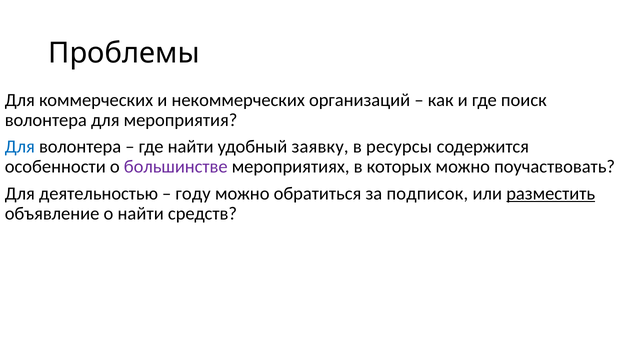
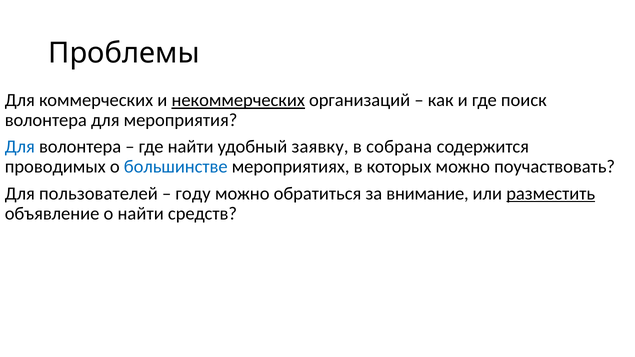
некоммерческих underline: none -> present (238, 100)
ресурсы: ресурсы -> собрана (399, 147)
особенности: особенности -> проводимых (55, 167)
большинстве colour: purple -> blue (176, 167)
деятельностью: деятельностью -> пользователей (98, 194)
подписок: подписок -> внимание (428, 194)
